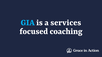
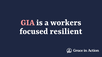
GIA colour: light blue -> pink (28, 22)
services: services -> workers (66, 22)
coaching: coaching -> resilient (66, 31)
